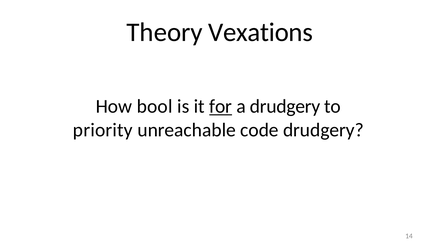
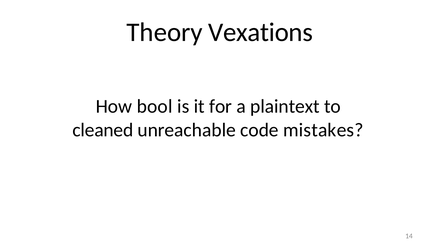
for underline: present -> none (221, 106)
a drudgery: drudgery -> plaintext (285, 106)
priority: priority -> cleaned (103, 130)
code drudgery: drudgery -> mistakes (323, 130)
